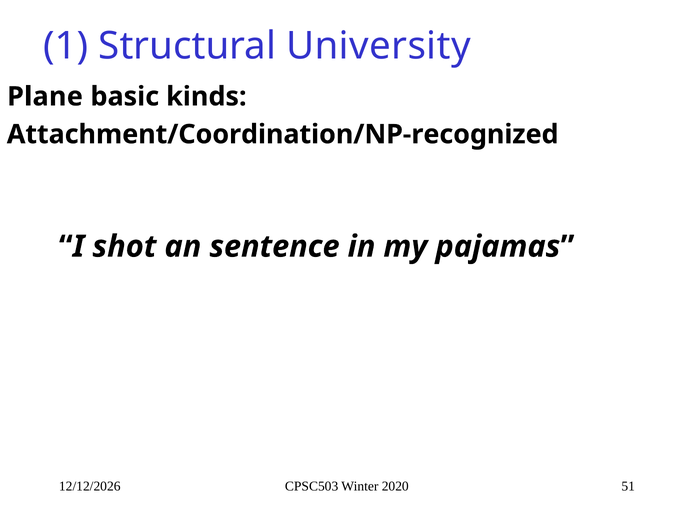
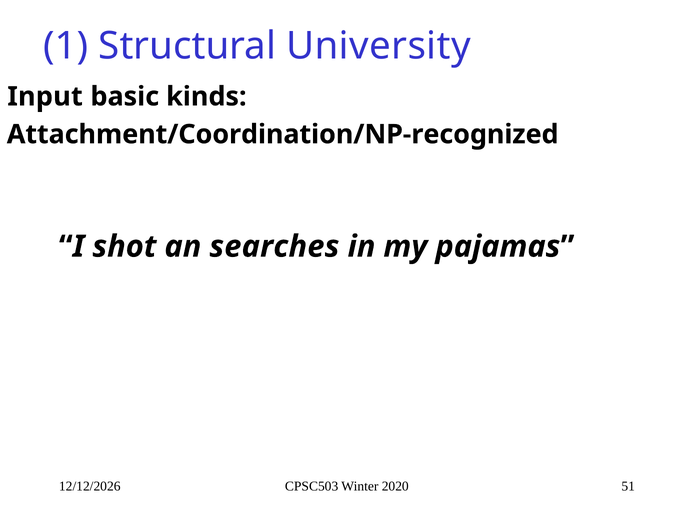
Plane: Plane -> Input (45, 97)
sentence: sentence -> searches (274, 247)
